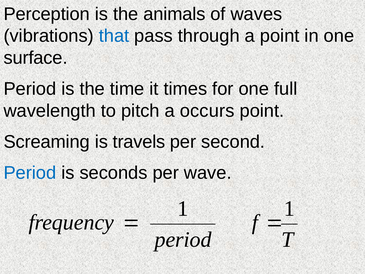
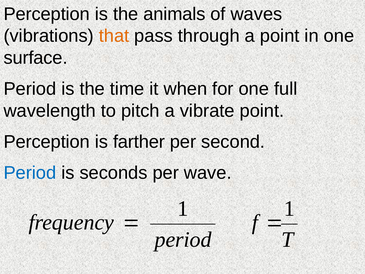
that colour: blue -> orange (114, 36)
times: times -> when (185, 89)
occurs: occurs -> vibrate (207, 111)
Screaming: Screaming -> Perception (47, 142)
travels: travels -> farther (139, 142)
